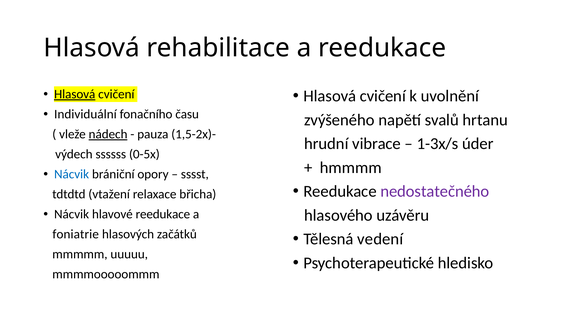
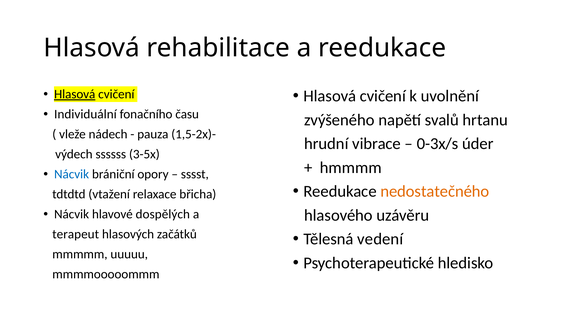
nádech underline: present -> none (108, 135)
1-3x/s: 1-3x/s -> 0-3x/s (438, 144)
0-5x: 0-5x -> 3-5x (144, 155)
nedostatečného colour: purple -> orange (435, 192)
hlavové reedukace: reedukace -> dospělých (163, 215)
foniatrie: foniatrie -> terapeut (76, 235)
